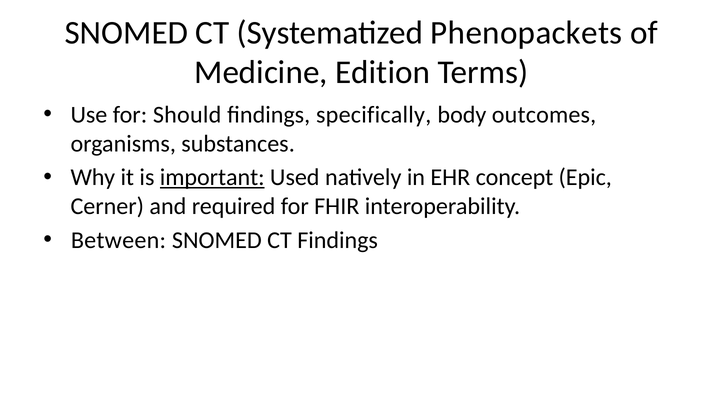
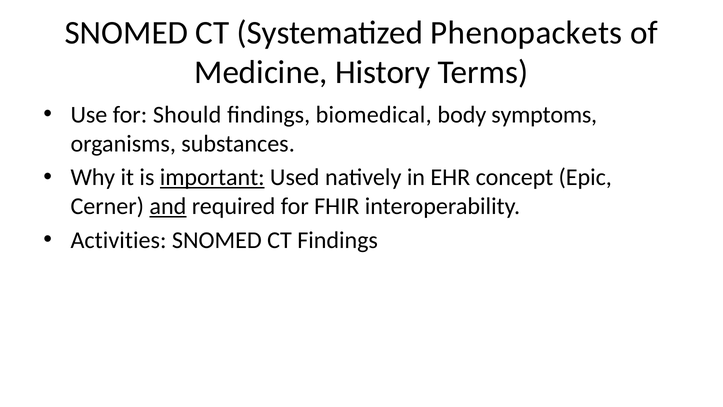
Edition: Edition -> History (383, 72)
specifically: specifically -> biomedical (374, 115)
outcomes: outcomes -> symptoms (544, 115)
and underline: none -> present (168, 206)
Between: Between -> Activities (119, 240)
